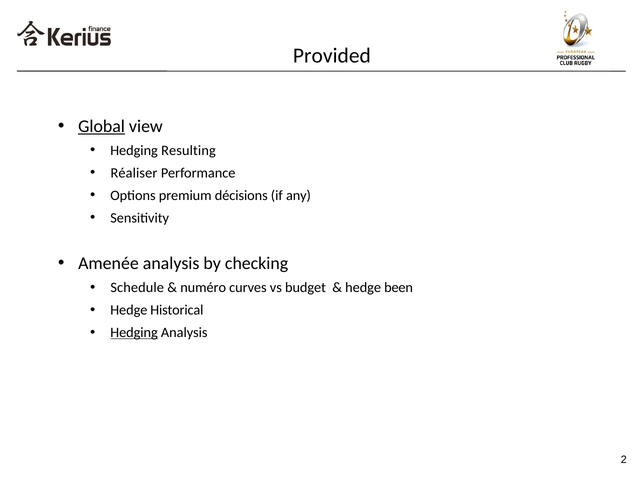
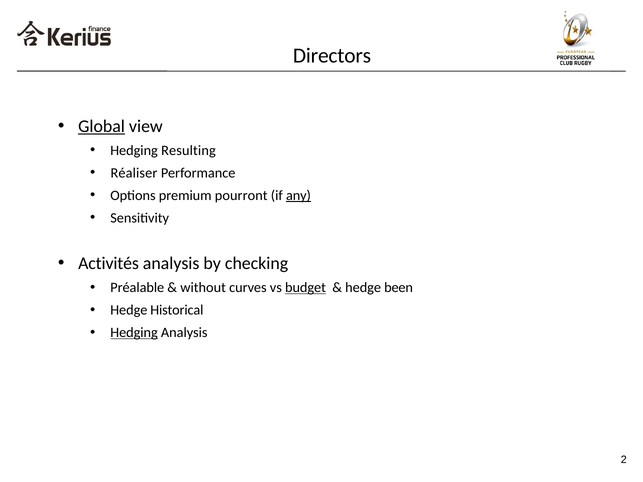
Provided: Provided -> Directors (332, 56)
décisions: décisions -> pourront (241, 196)
any underline: none -> present (298, 196)
Amenée: Amenée -> Activités (109, 263)
Schedule: Schedule -> Préalable (137, 288)
numéro: numéro -> without (203, 288)
budget underline: none -> present (306, 288)
